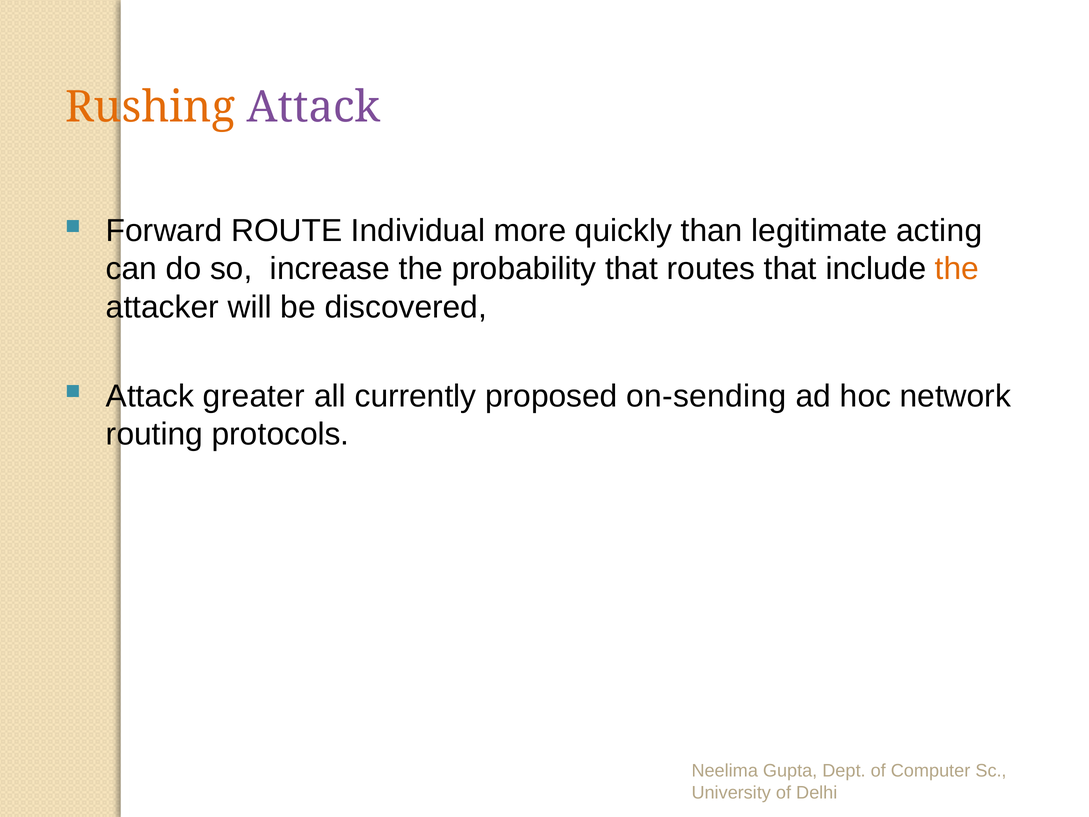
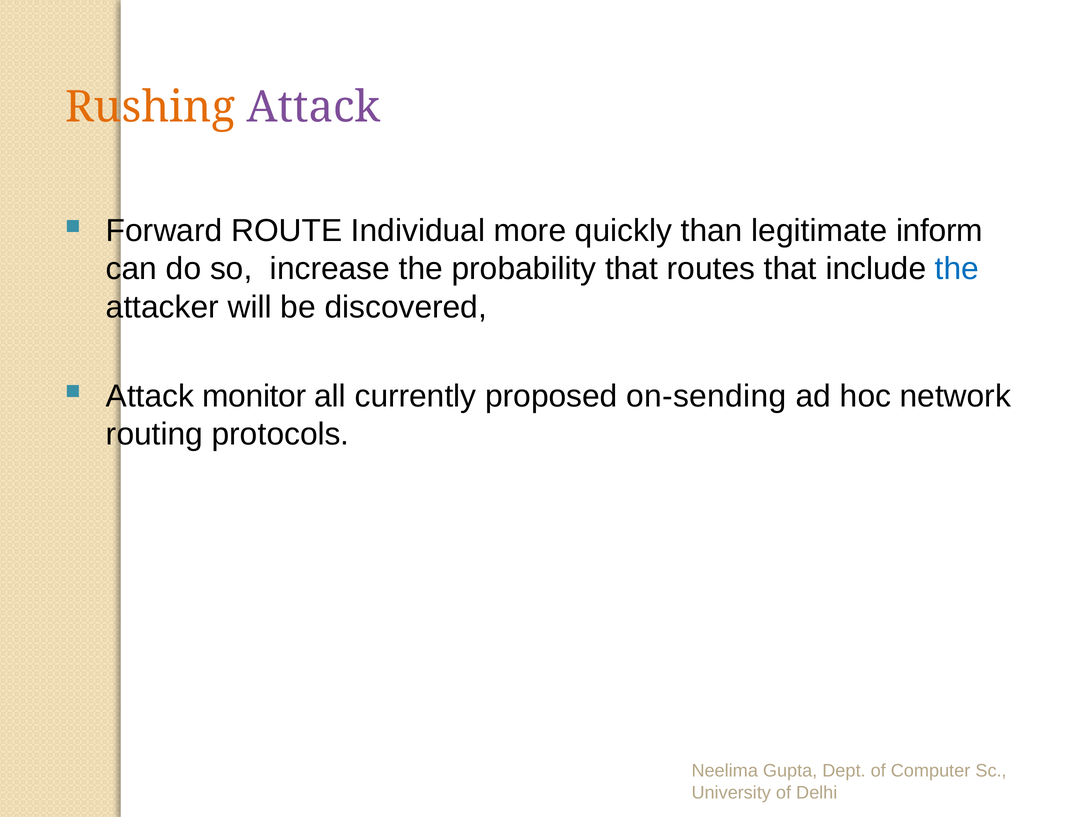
acting: acting -> inform (939, 231)
the colour: orange -> blue (957, 269)
greater: greater -> monitor (254, 396)
